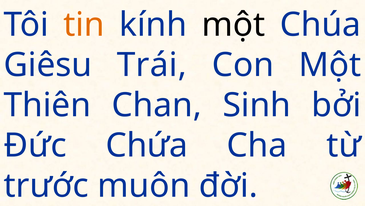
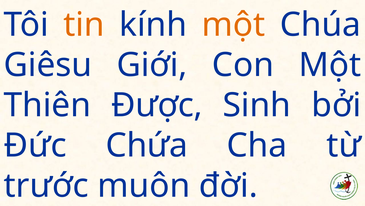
một colour: black -> orange (233, 25)
Trái: Trái -> Giới (152, 65)
Chan: Chan -> Được (157, 105)
